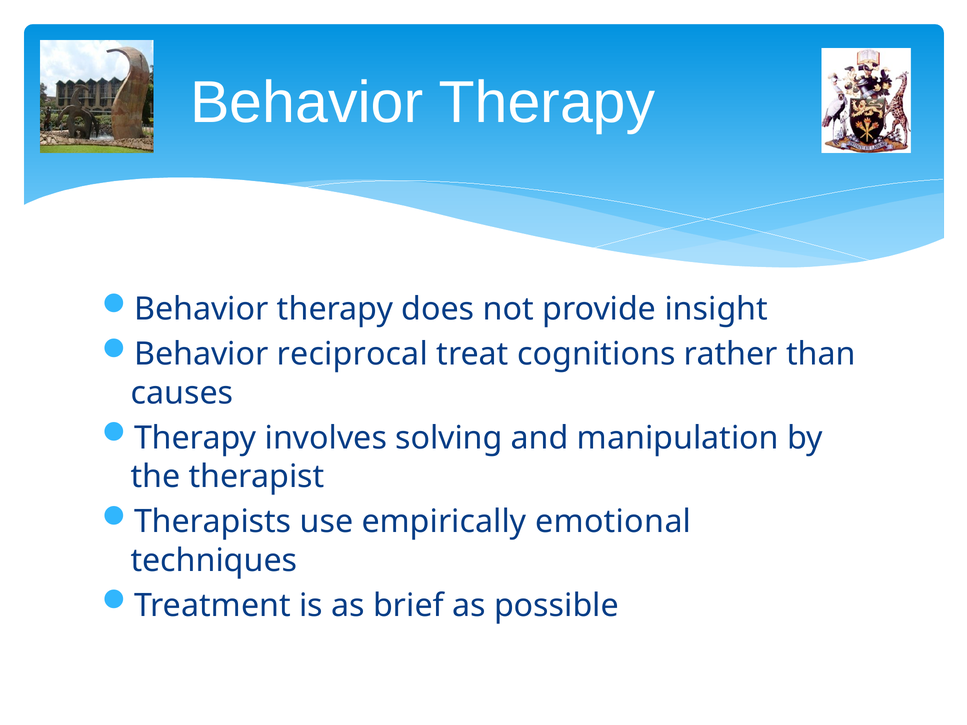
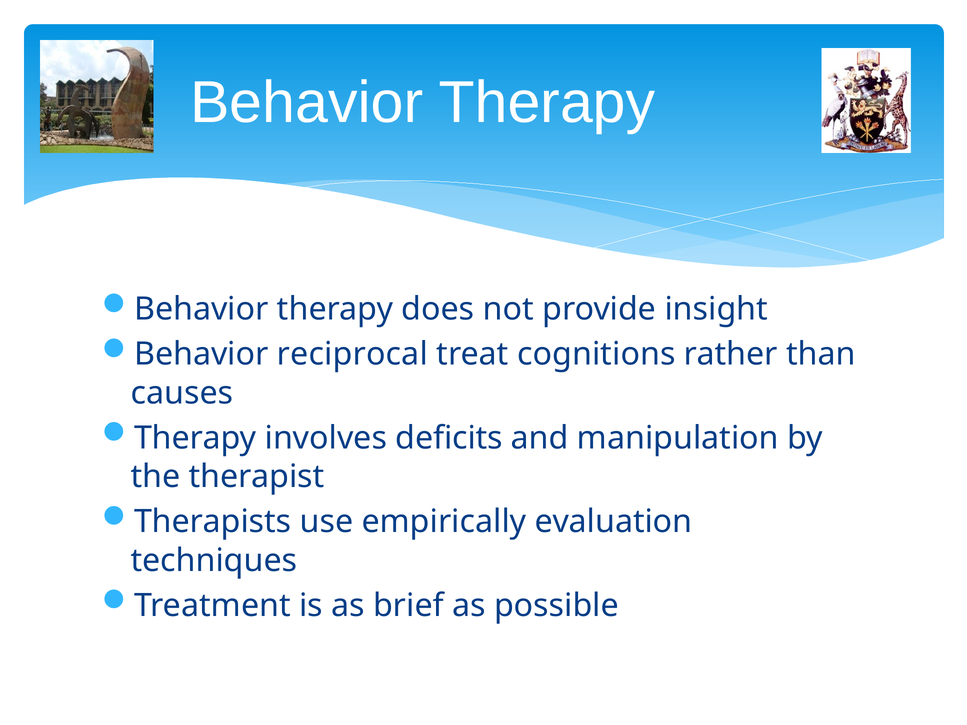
solving: solving -> deficits (449, 438)
emotional: emotional -> evaluation (613, 522)
